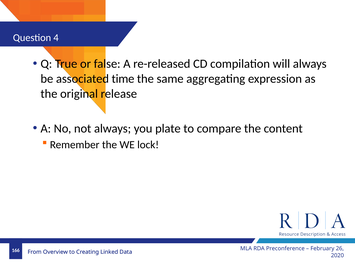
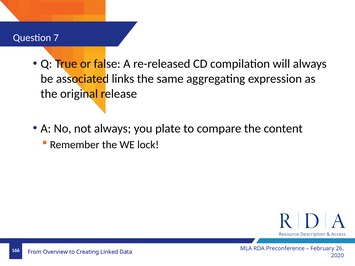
4: 4 -> 7 (56, 38)
time: time -> links (123, 79)
